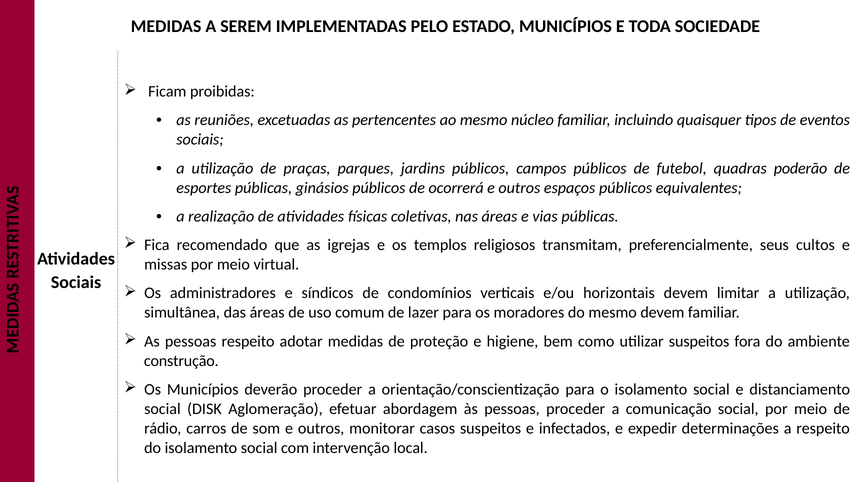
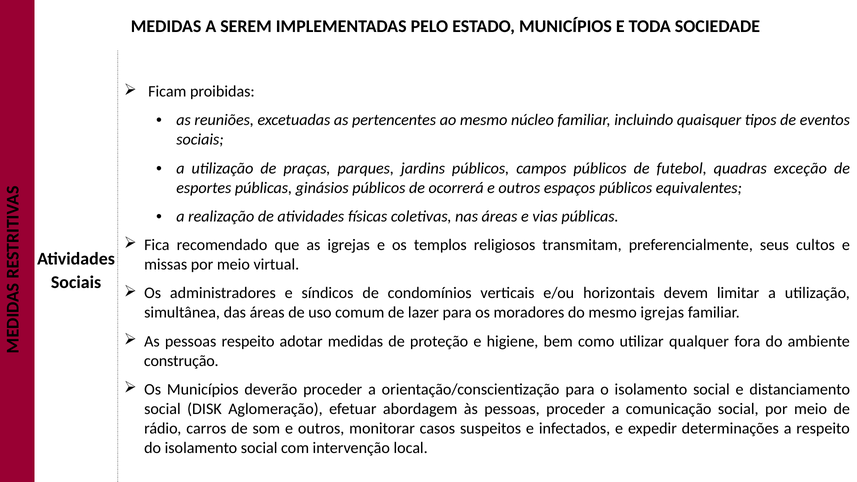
poderão: poderão -> exceção (800, 168)
mesmo devem: devem -> igrejas (662, 313)
utilizar suspeitos: suspeitos -> qualquer (699, 341)
